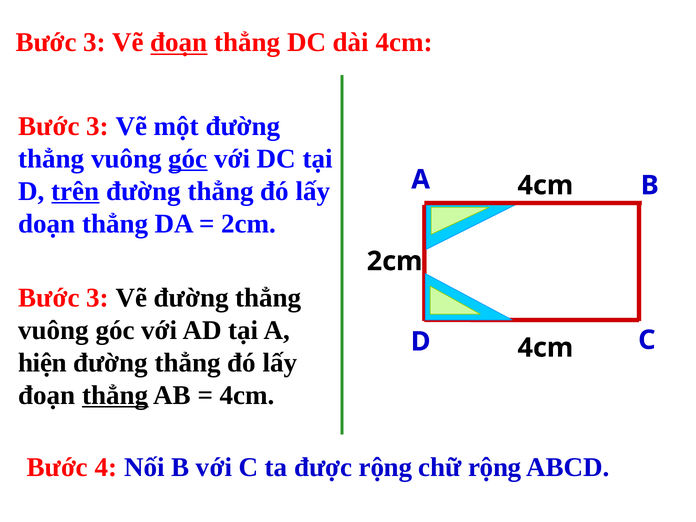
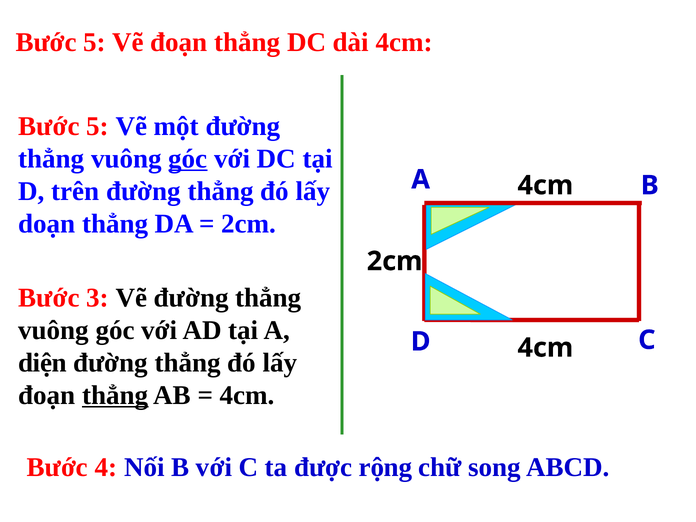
3: 3 -> 5 (95, 42)
đoạn underline: present -> none (179, 42)
3: 3 -> 5 (98, 126)
trên underline: present -> none (75, 191)
hiện: hiện -> diện (43, 363)
chữ rộng: rộng -> song (495, 467)
